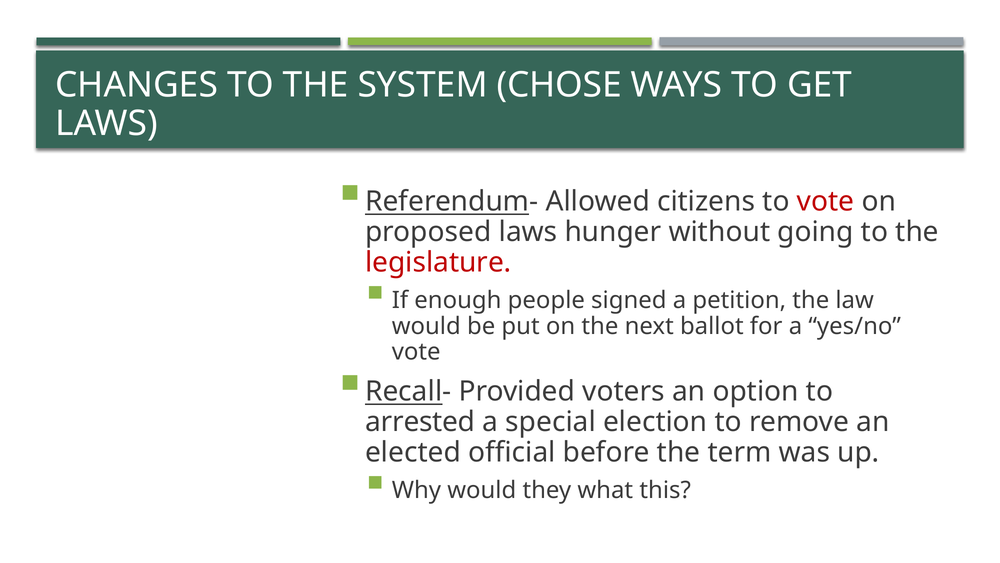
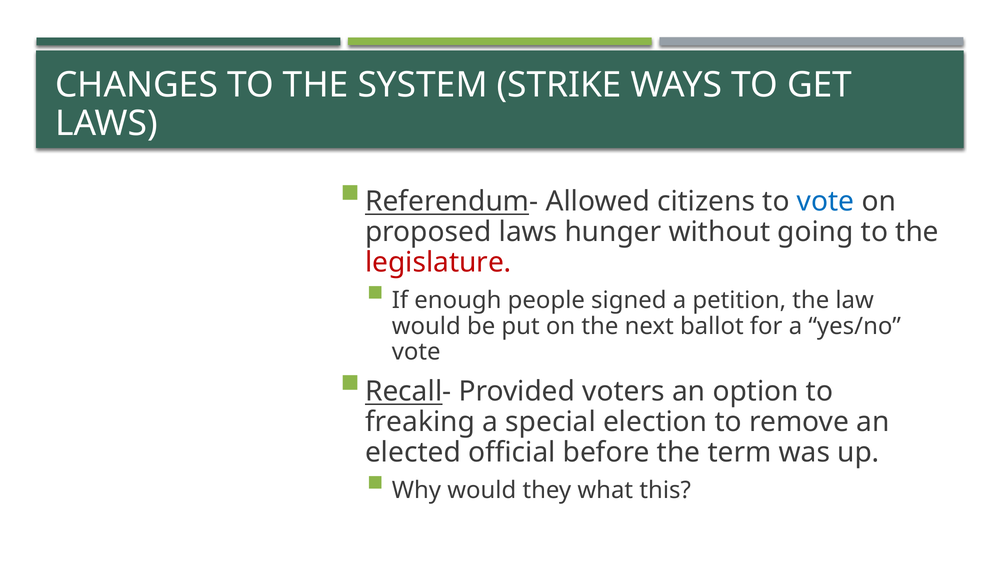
CHOSE: CHOSE -> STRIKE (559, 85)
vote colour: red -> blue (826, 201)
arrested: arrested -> freaking (420, 422)
